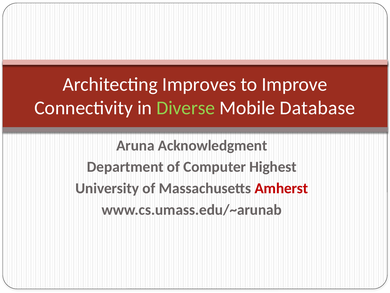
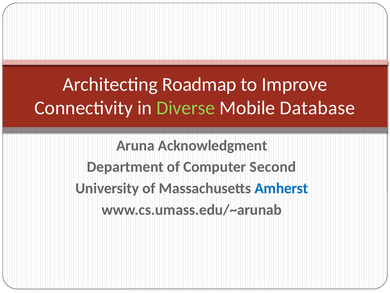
Improves: Improves -> Roadmap (199, 84)
Highest: Highest -> Second (273, 167)
Amherst colour: red -> blue (281, 188)
